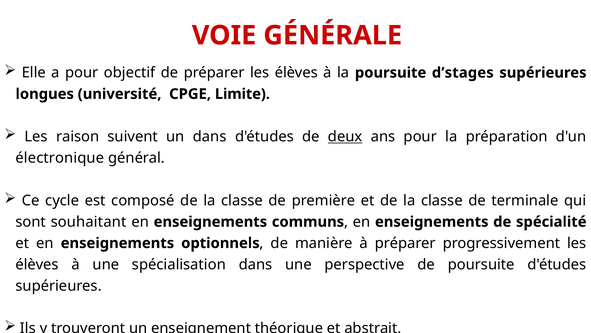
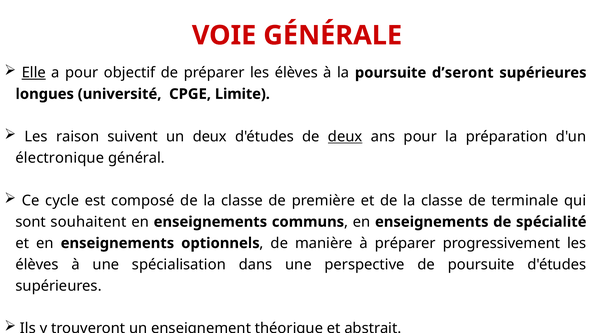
Elle underline: none -> present (34, 73)
d’stages: d’stages -> d’seront (463, 73)
un dans: dans -> deux (210, 136)
souhaitant: souhaitant -> souhaitent (89, 221)
